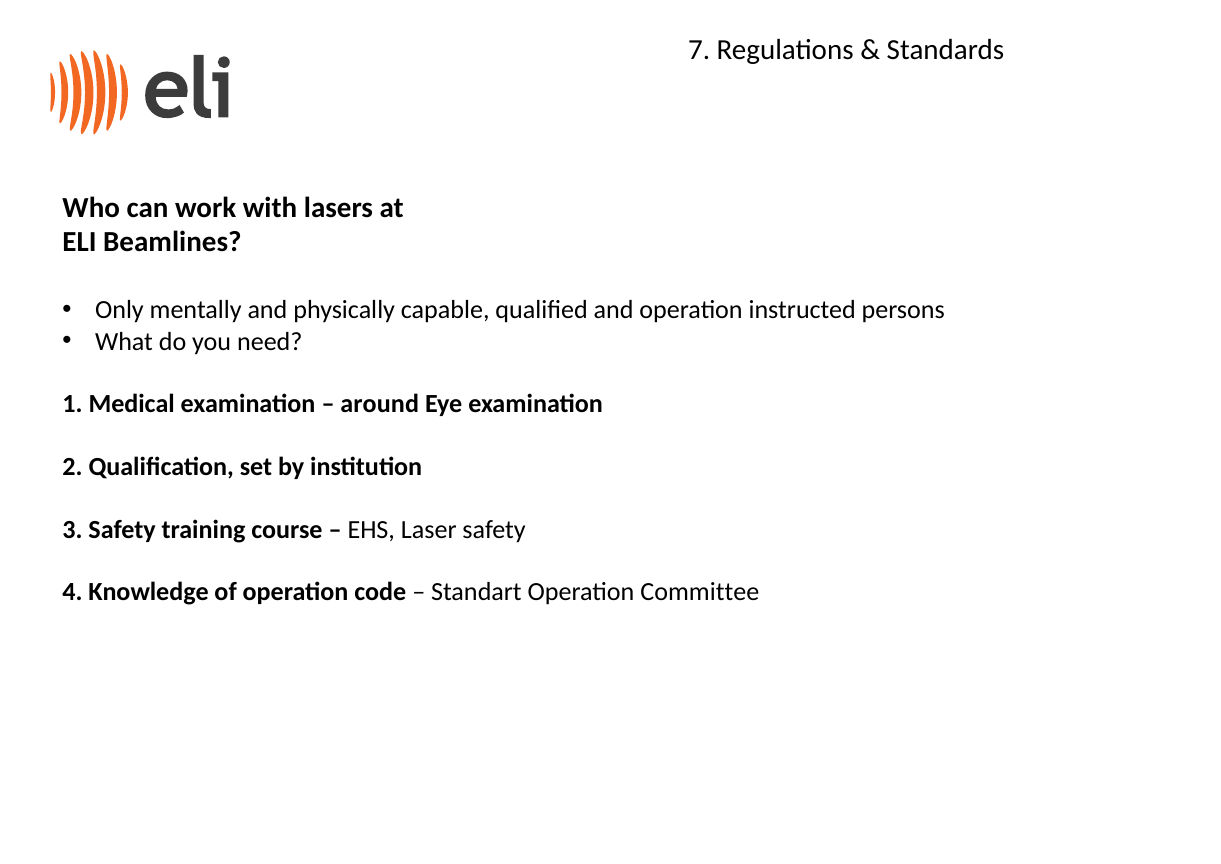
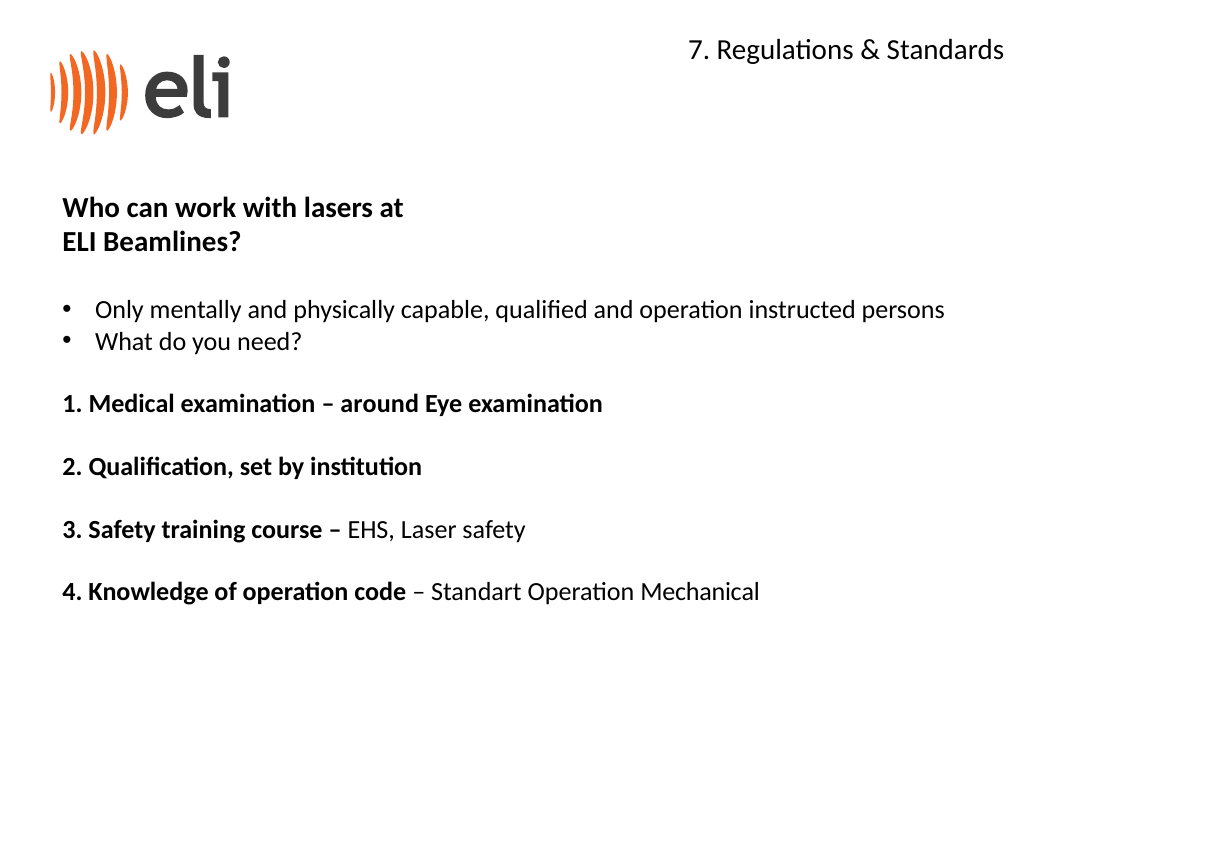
Committee: Committee -> Mechanical (700, 592)
